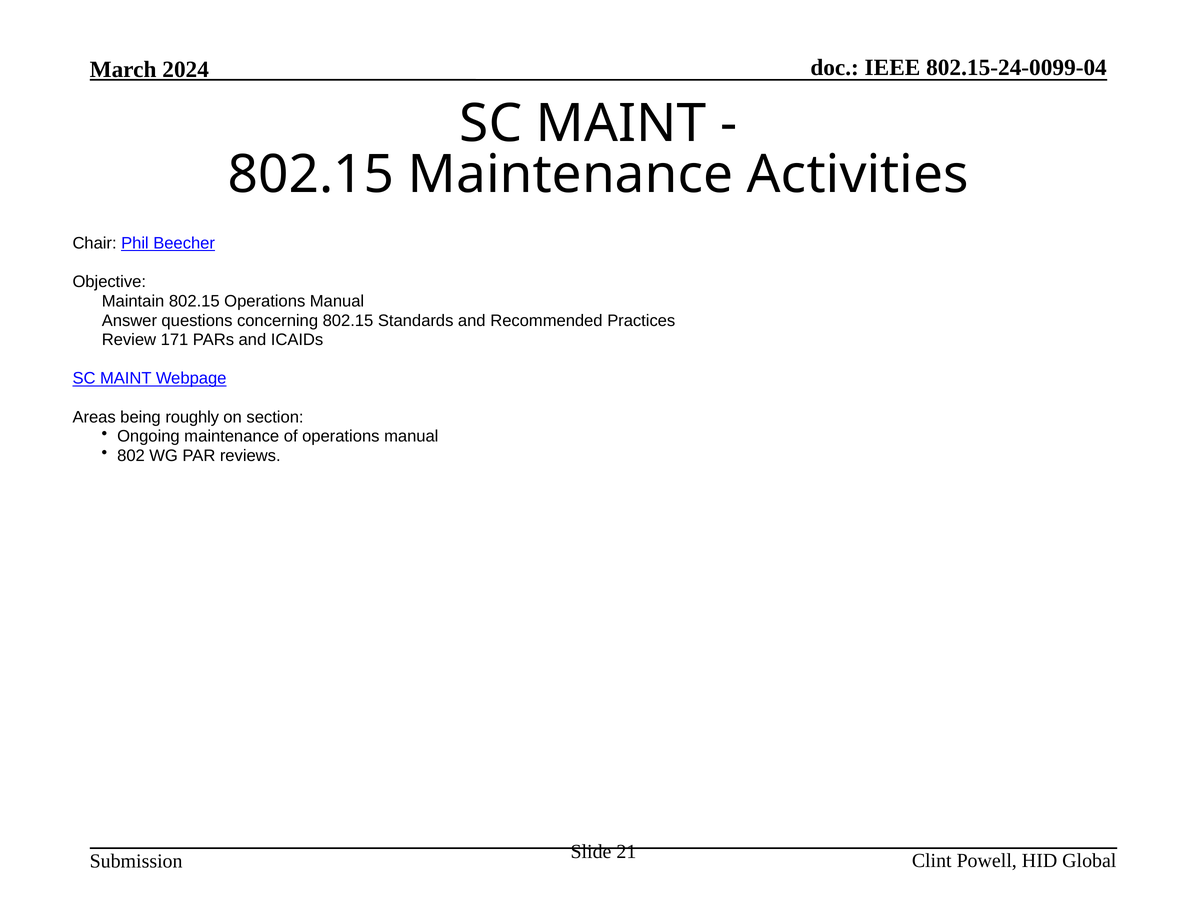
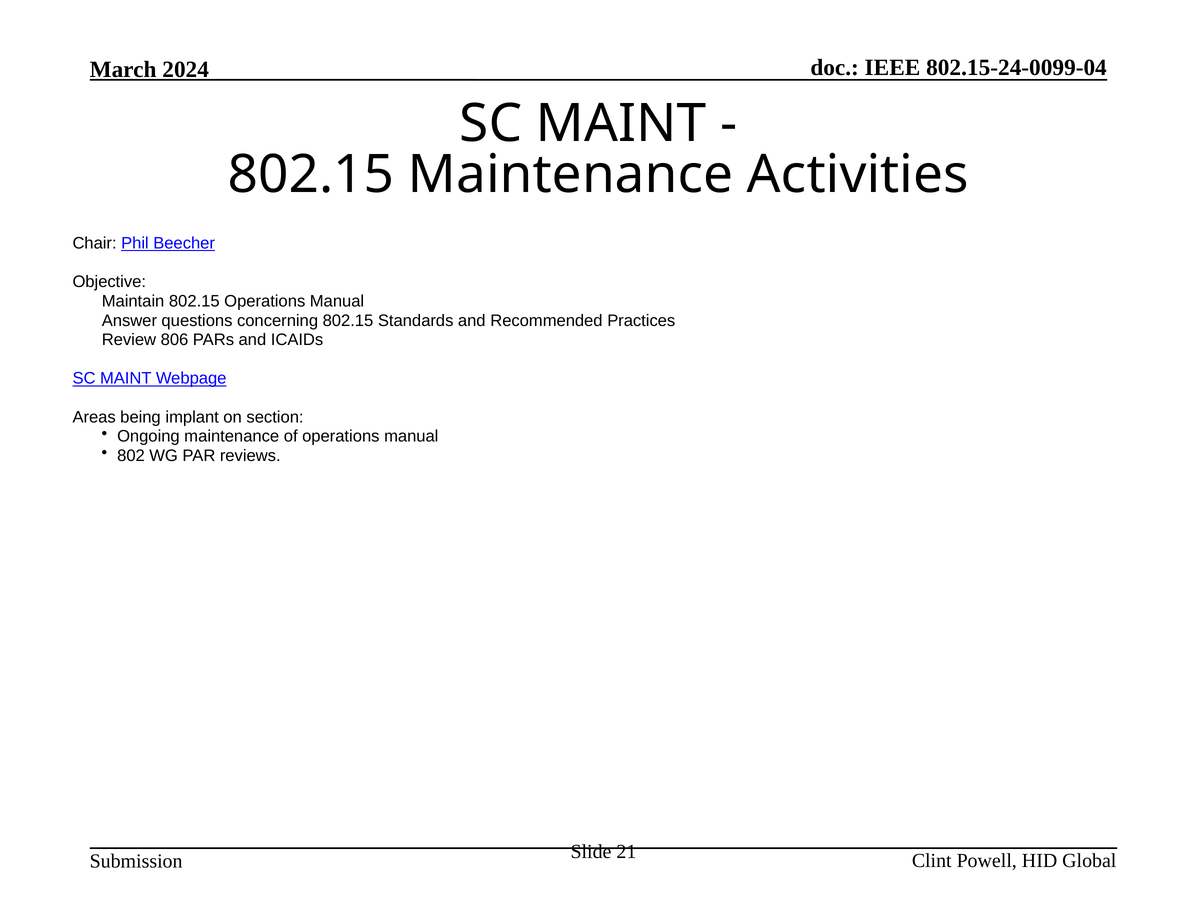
171: 171 -> 806 (175, 340)
roughly: roughly -> implant (192, 417)
